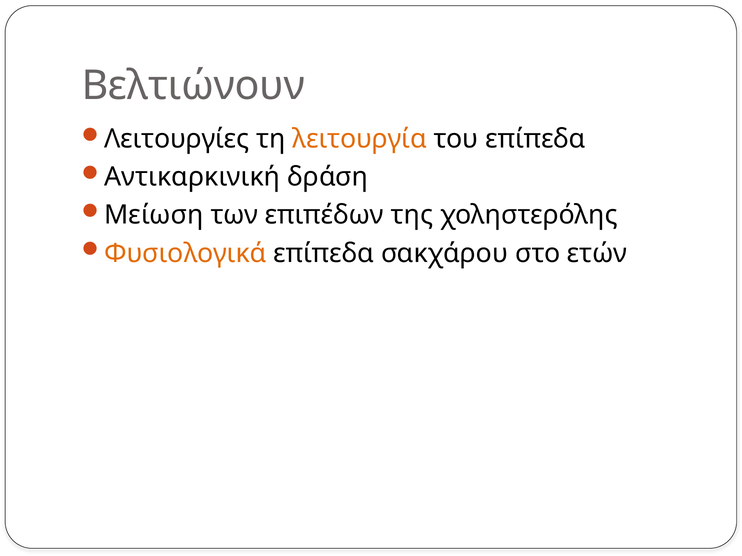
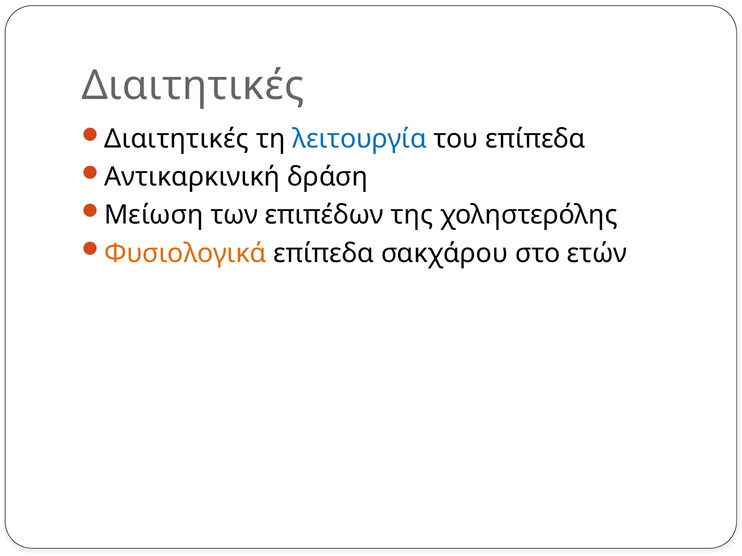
Βελτιώνουν: Βελτιώνουν -> Διαιτητικές (193, 86)
Λειτουργίες: Λειτουργίες -> Διαιτητικές (177, 139)
λειτουργία colour: orange -> blue (360, 139)
